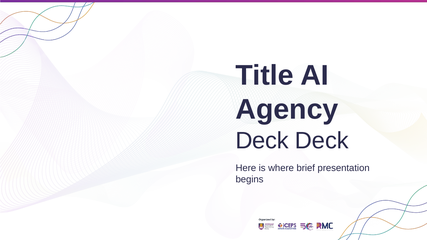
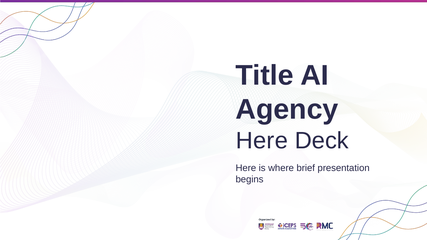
Deck: Deck -> Here (262, 141)
